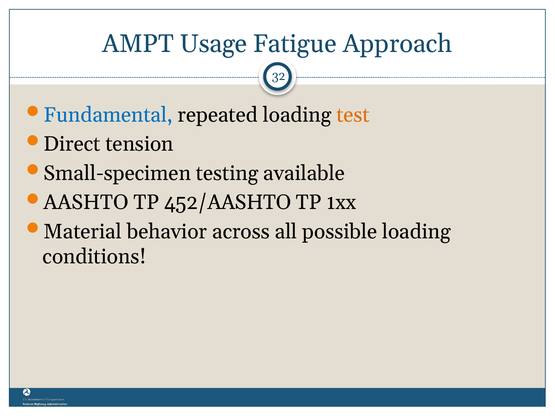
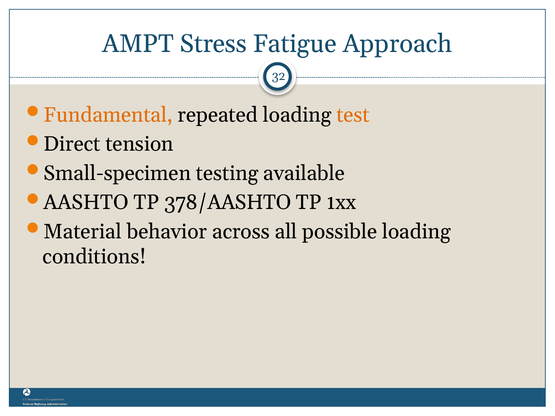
Usage: Usage -> Stress (213, 44)
Fundamental colour: blue -> orange (108, 115)
452/AASHTO: 452/AASHTO -> 378/AASHTO (228, 202)
